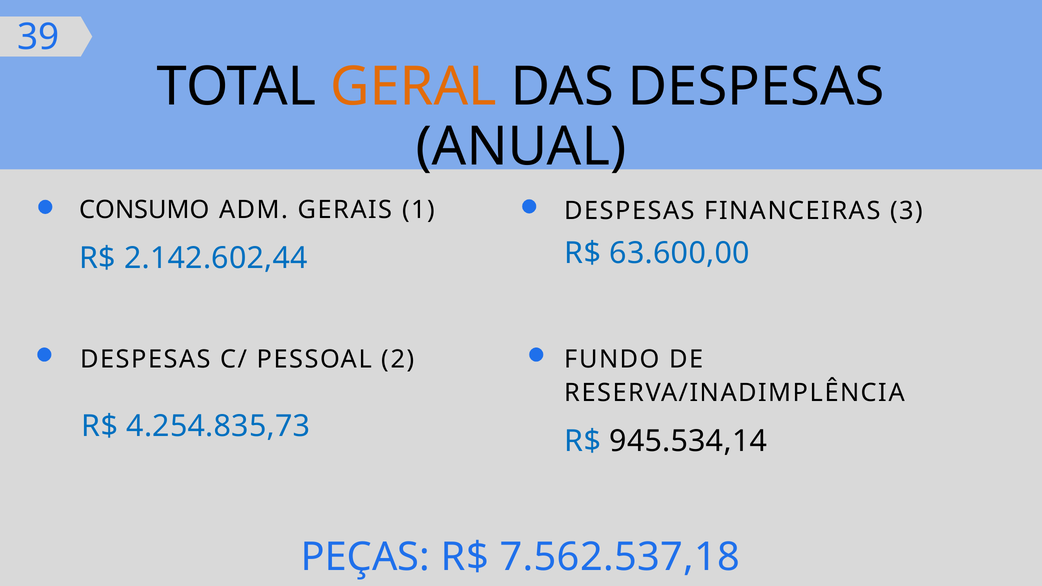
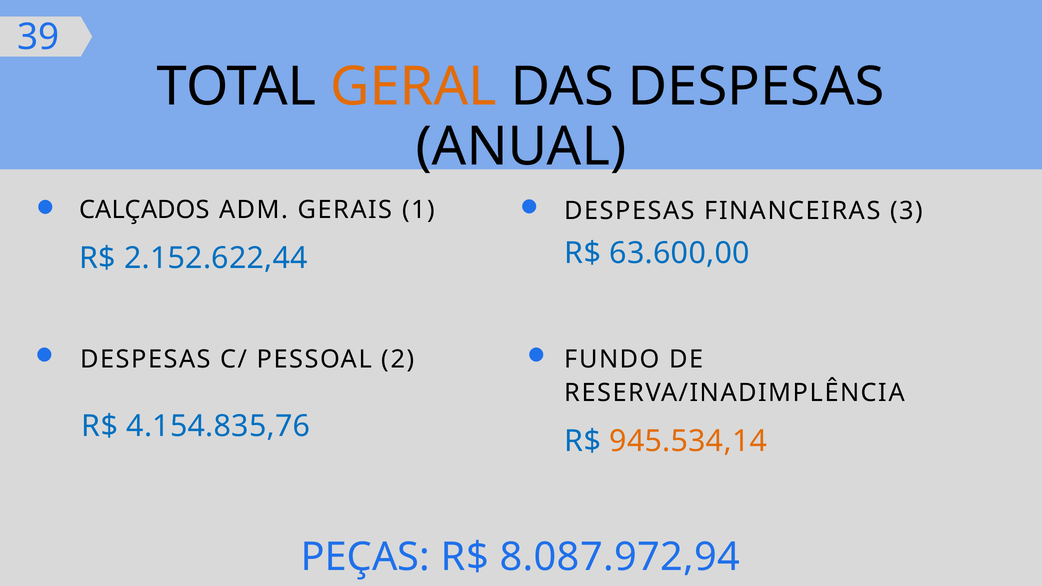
CONSUMO: CONSUMO -> CALÇADOS (144, 210)
2.142.602,44: 2.142.602,44 -> 2.152.622,44 (216, 258)
4.254.835,73: 4.254.835,73 -> 4.154.835,76 (218, 426)
945.534,14 colour: black -> orange (688, 441)
7.562.537,18: 7.562.537,18 -> 8.087.972,94 (620, 557)
